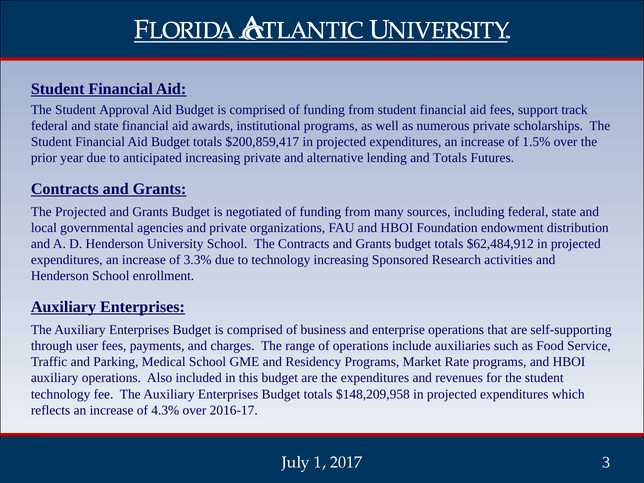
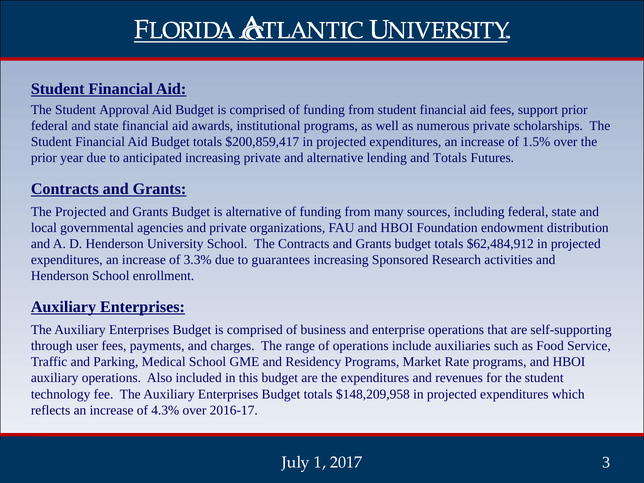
support track: track -> prior (575, 110)
is negotiated: negotiated -> alternative (254, 212)
to technology: technology -> guarantees (281, 260)
